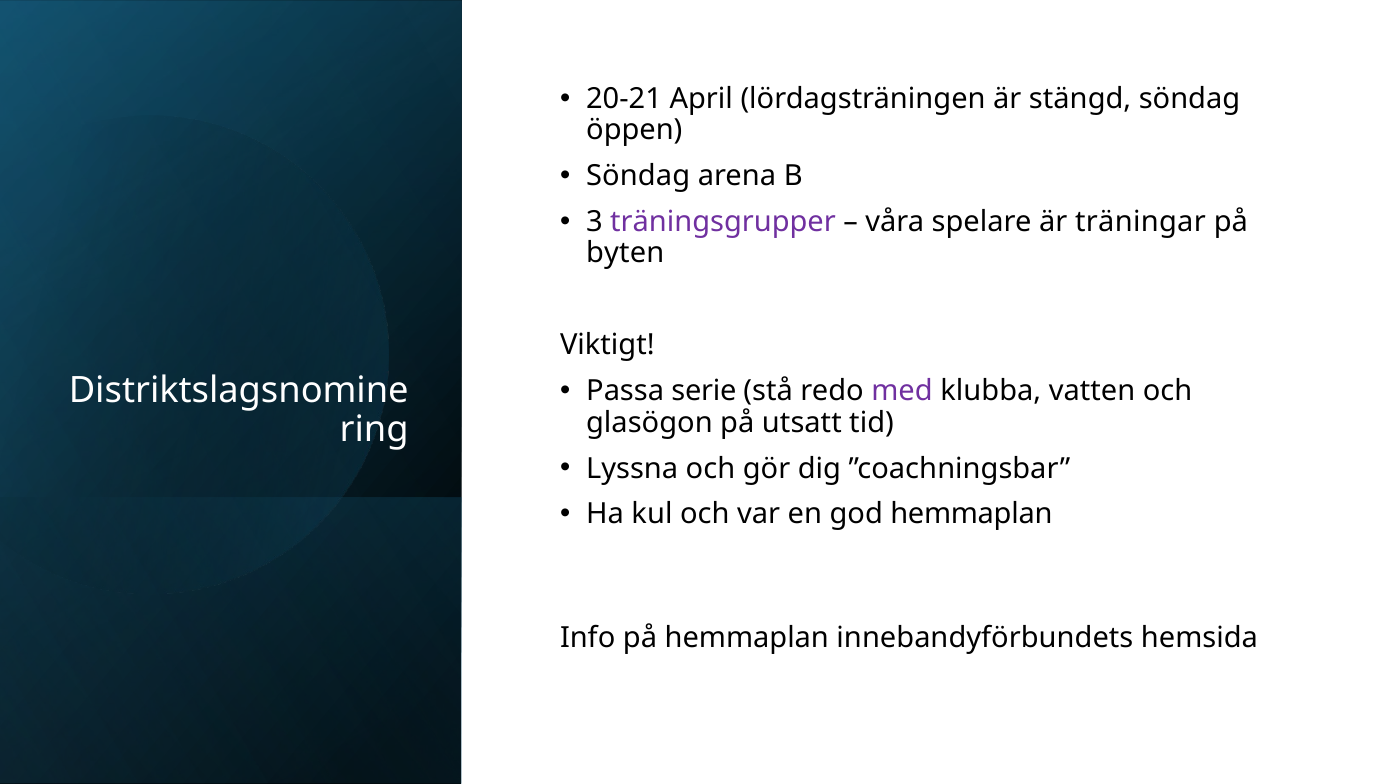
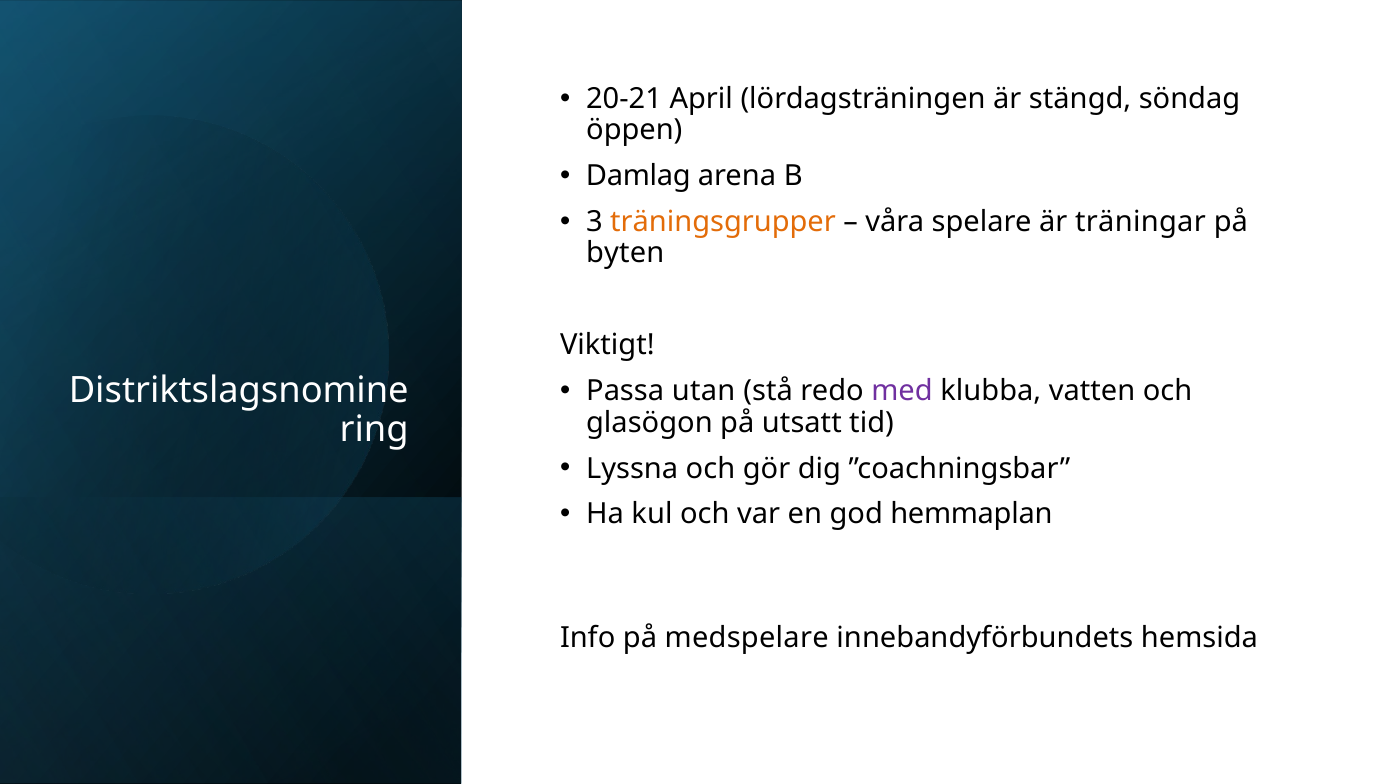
Söndag: Söndag -> Damlag (638, 176)
träningsgrupper colour: purple -> orange (723, 222)
serie: serie -> utan (704, 391)
på hemmaplan: hemmaplan -> medspelare (747, 637)
